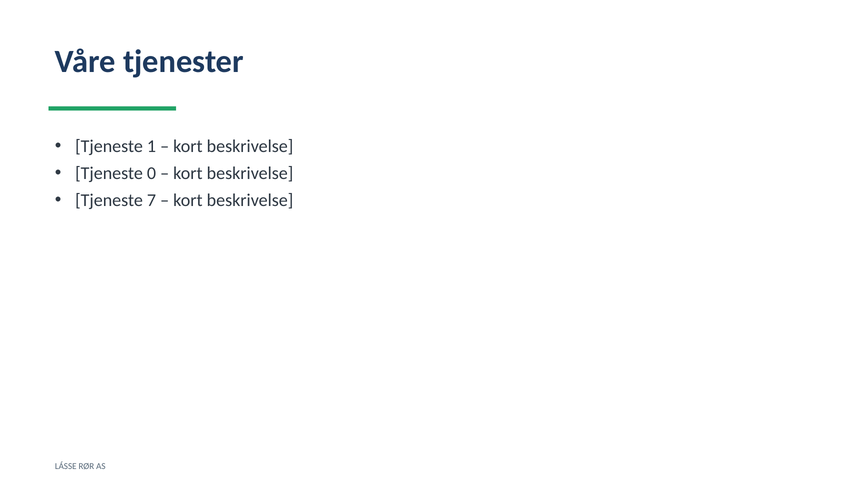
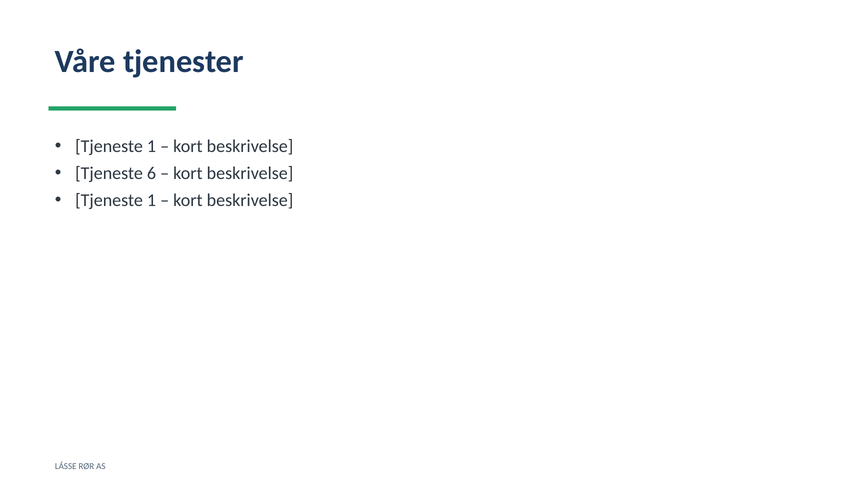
0: 0 -> 6 (151, 173)
7: 7 -> 1 (151, 200)
